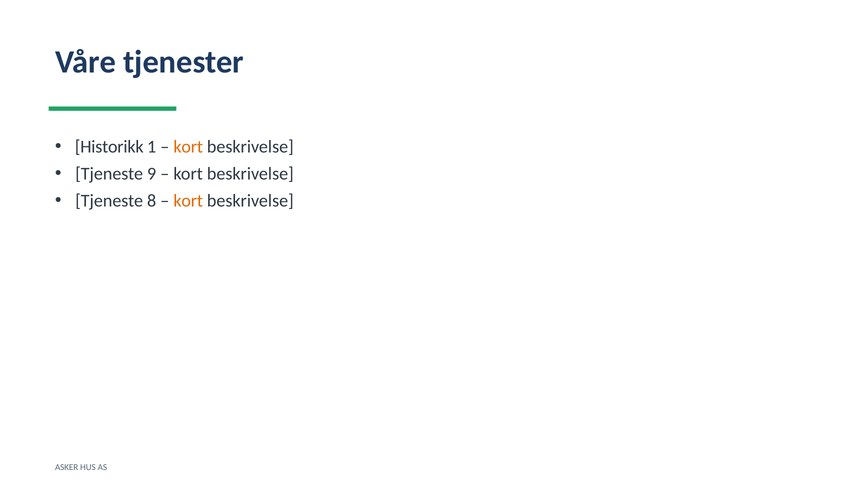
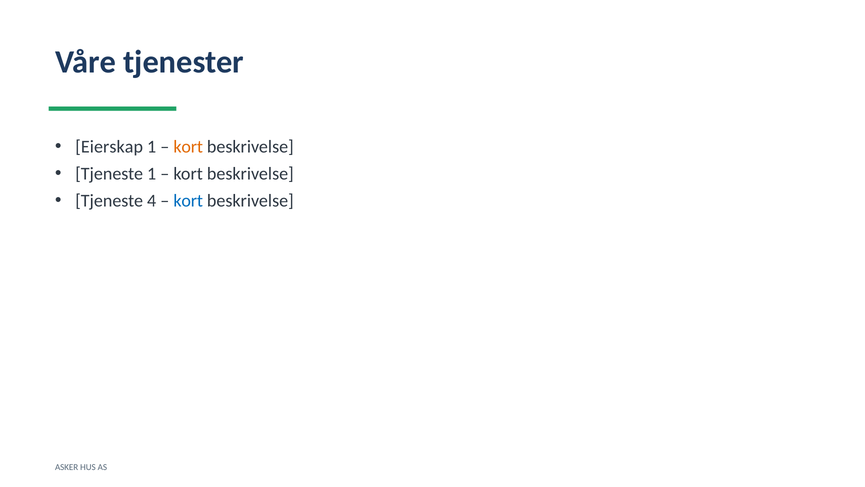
Historikk: Historikk -> Eierskap (109, 147)
Tjeneste 9: 9 -> 1 (152, 174)
8: 8 -> 4 (152, 201)
kort colour: orange -> blue (188, 201)
